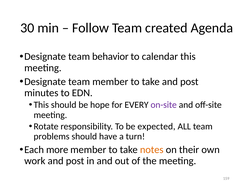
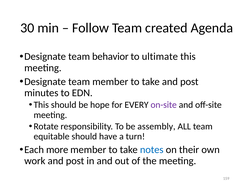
calendar: calendar -> ultimate (160, 56)
expected: expected -> assembly (156, 126)
problems: problems -> equitable (52, 136)
notes colour: orange -> blue (152, 149)
